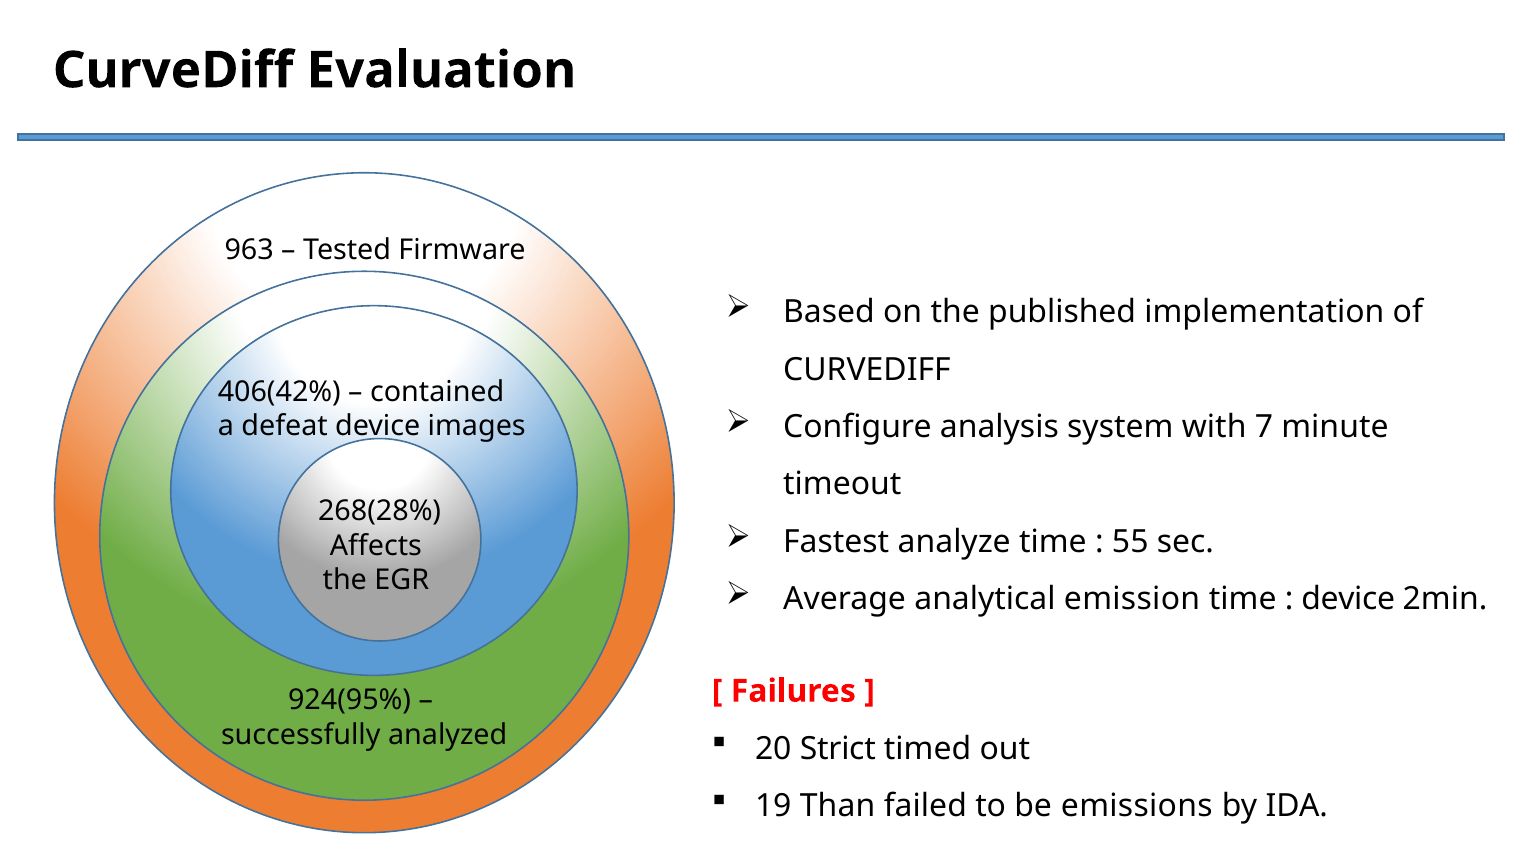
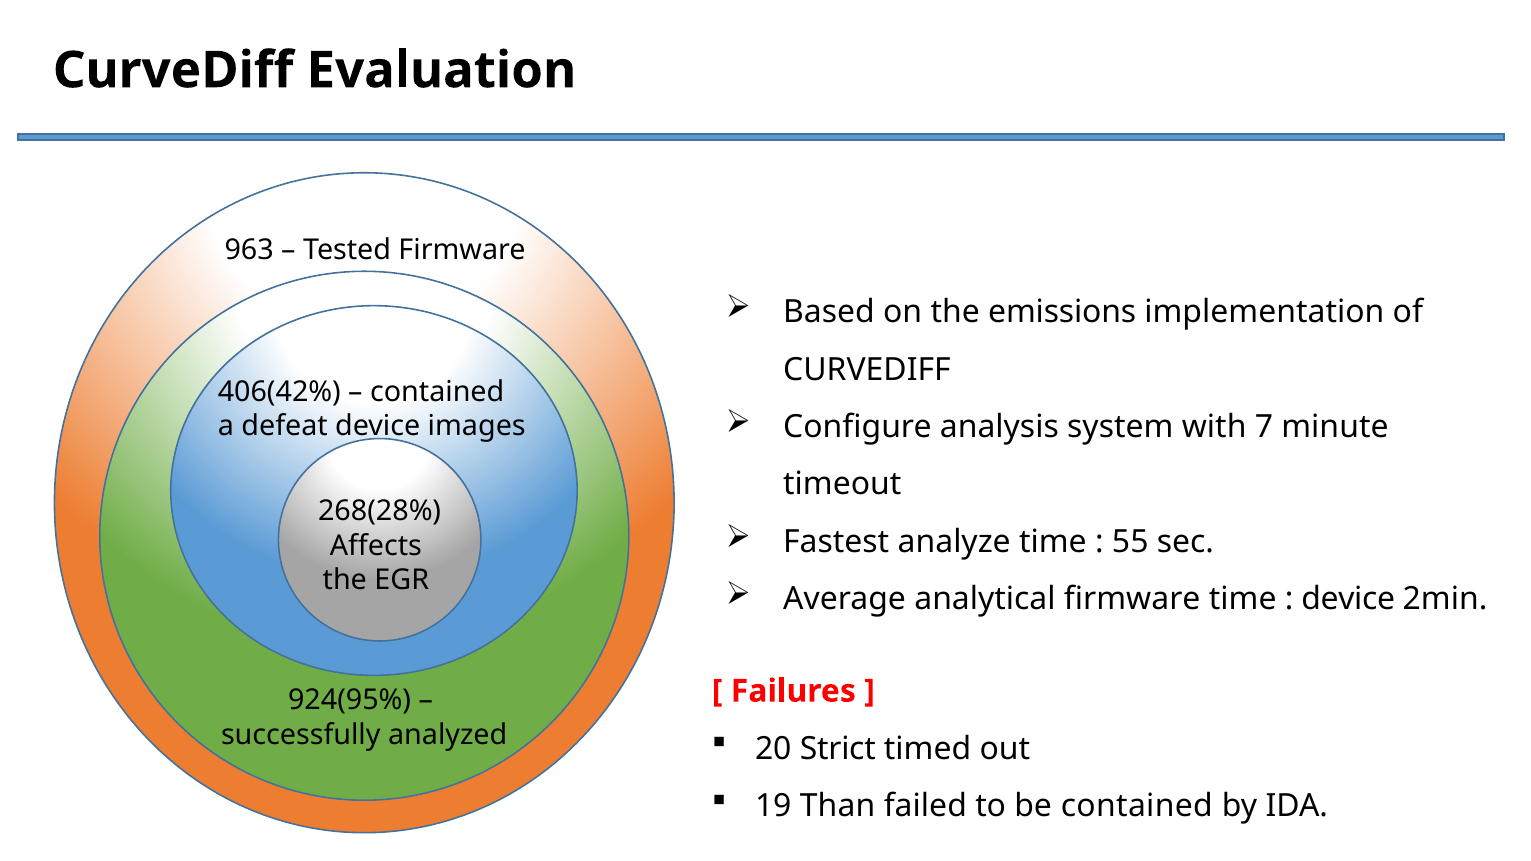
published: published -> emissions (1062, 312)
analytical emission: emission -> firmware (1132, 599)
be emissions: emissions -> contained (1137, 806)
